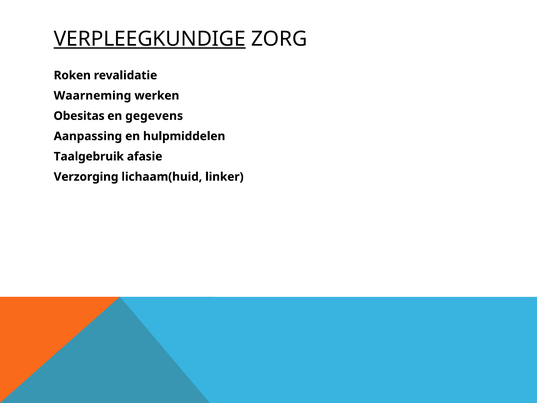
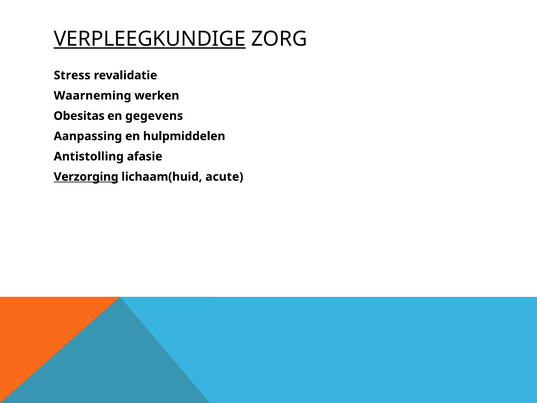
Roken: Roken -> Stress (72, 75)
Taalgebruik: Taalgebruik -> Antistolling (89, 156)
Verzorging underline: none -> present (86, 177)
linker: linker -> acute (224, 177)
